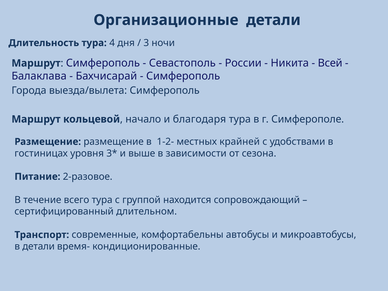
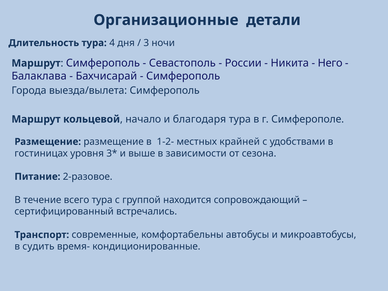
Всей: Всей -> Него (330, 63)
длительном: длительном -> встречались (147, 212)
в детали: детали -> судить (38, 246)
